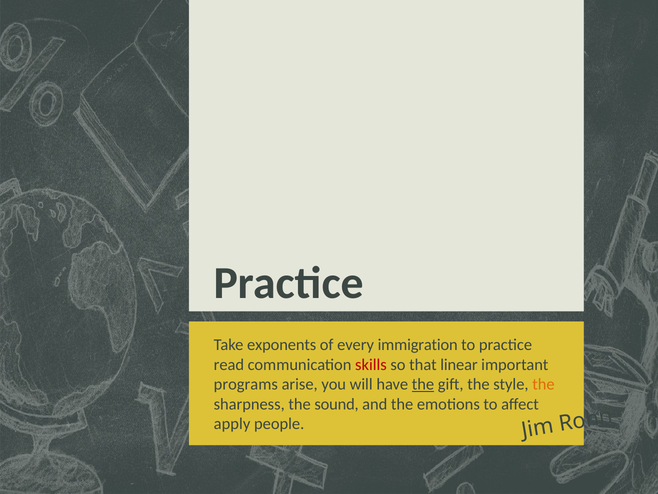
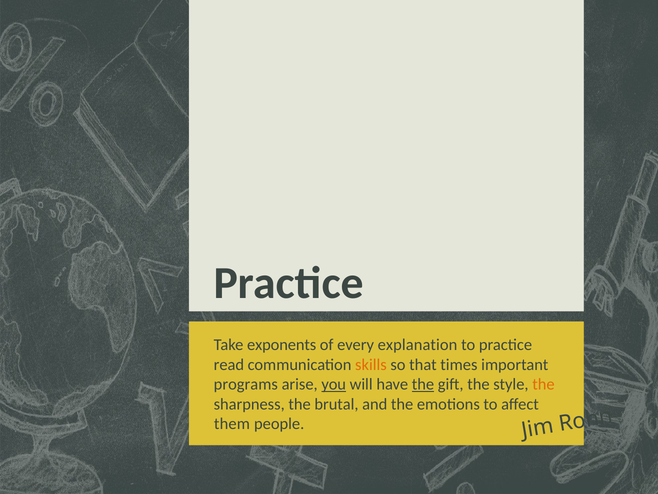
immigration: immigration -> explanation (418, 345)
skills colour: red -> orange (371, 364)
linear: linear -> times (459, 364)
you underline: none -> present (334, 384)
sound: sound -> brutal (336, 404)
apply: apply -> them (232, 424)
